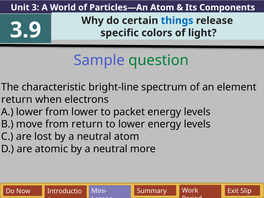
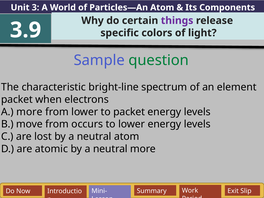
things colour: blue -> purple (177, 21)
return: return -> packet (17, 100)
A lower: lower -> more (29, 112)
from return: return -> occurs (87, 124)
